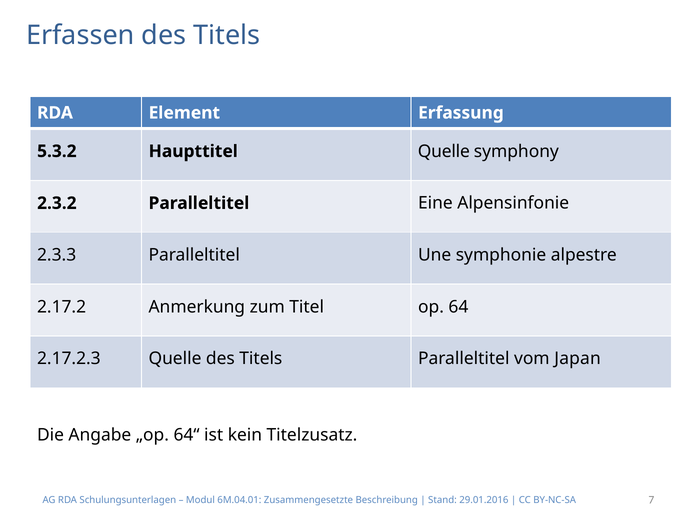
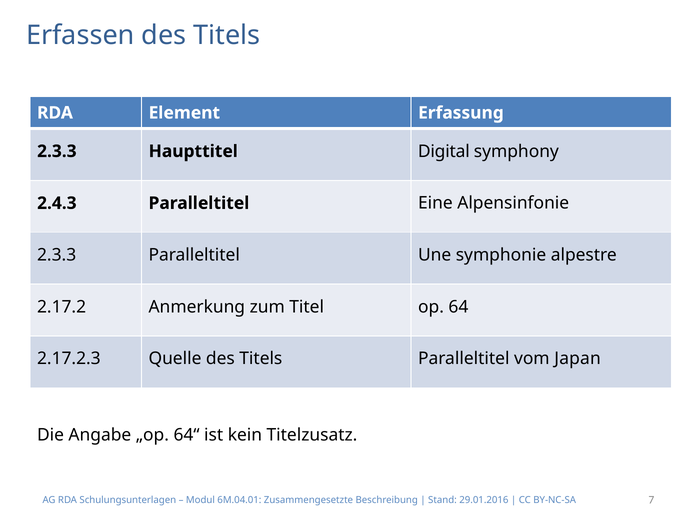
5.3.2: 5.3.2 -> 2.3.3 (57, 151)
Haupttitel Quelle: Quelle -> Digital (444, 151)
2.3.2: 2.3.2 -> 2.4.3 (57, 203)
